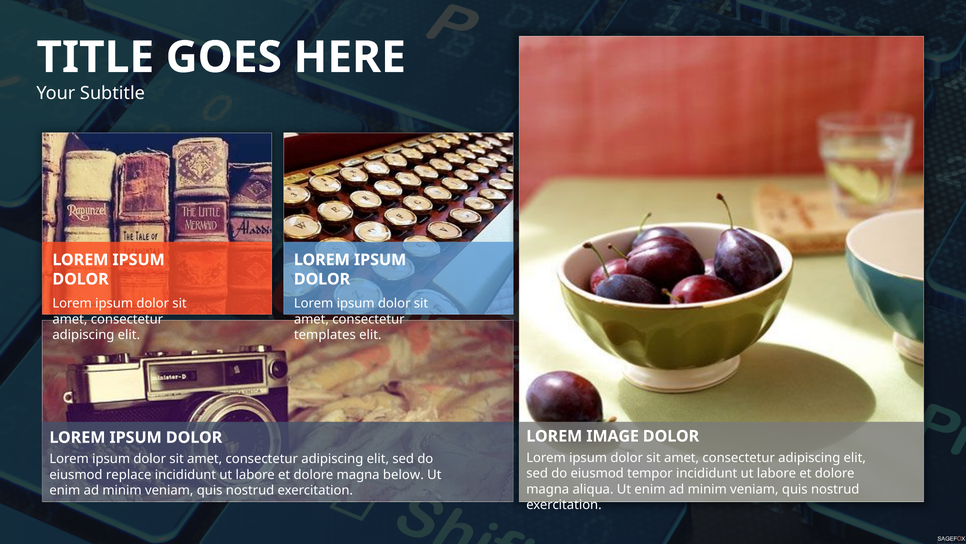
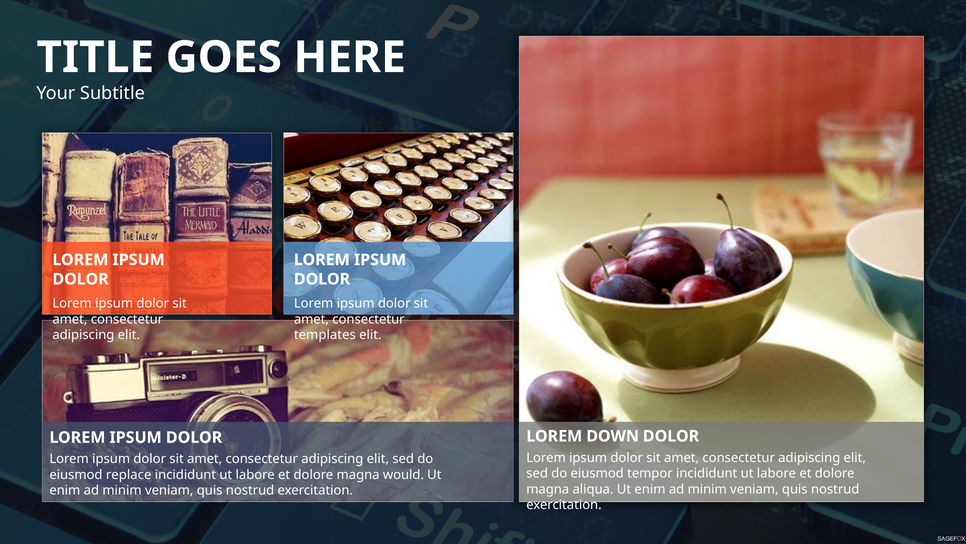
IMAGE: IMAGE -> DOWN (613, 436)
below: below -> would (403, 474)
